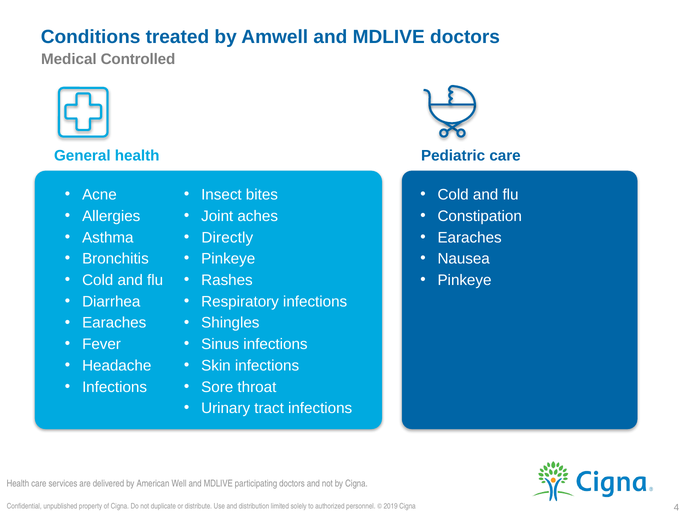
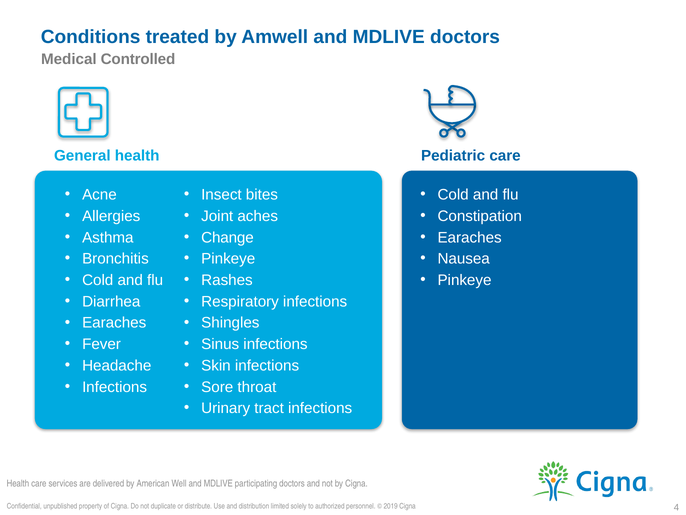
Directly: Directly -> Change (227, 237)
